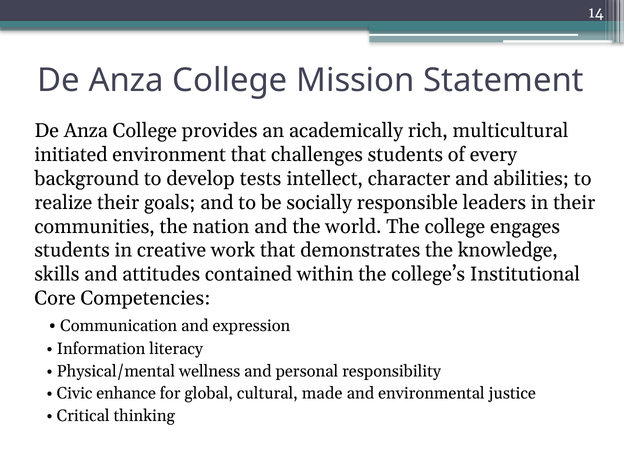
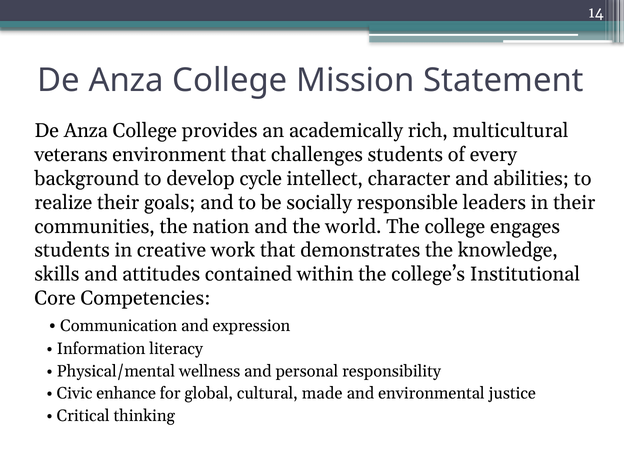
initiated: initiated -> veterans (71, 155)
tests: tests -> cycle (261, 179)
